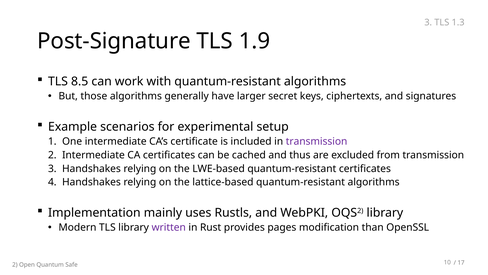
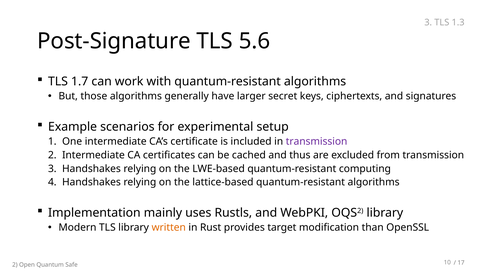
1.9: 1.9 -> 5.6 (255, 41)
8.5: 8.5 -> 1.7 (80, 81)
quantum-resistant certificates: certificates -> computing (365, 168)
written colour: purple -> orange (169, 227)
pages: pages -> target (282, 227)
